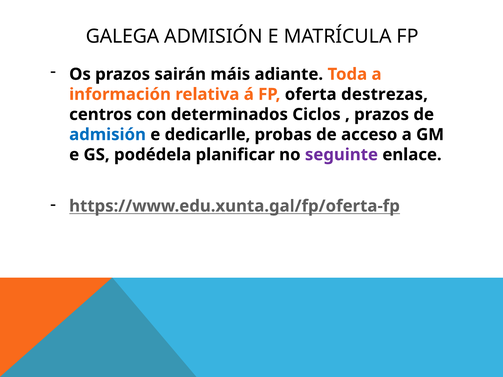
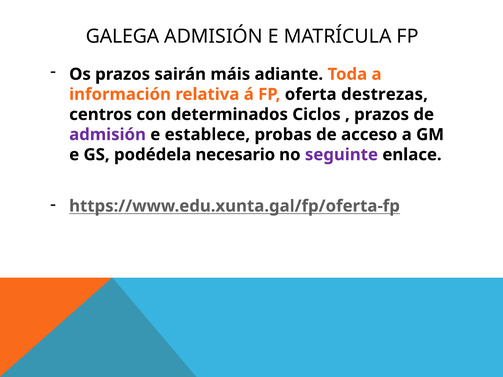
admisión colour: blue -> purple (108, 135)
dedicarlle: dedicarlle -> establece (207, 135)
planificar: planificar -> necesario (235, 155)
